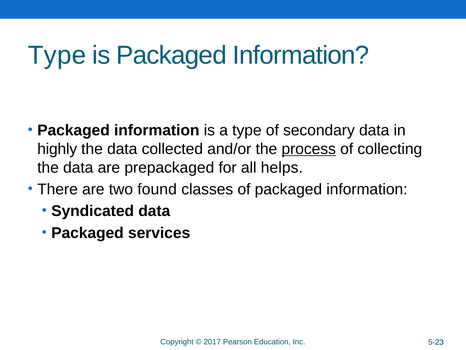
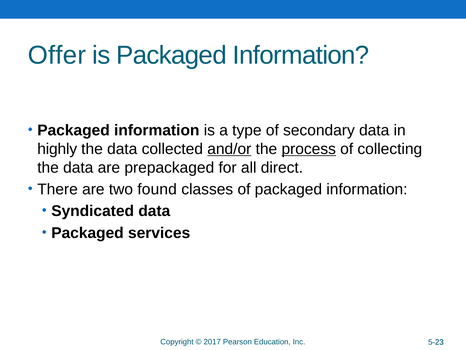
Type: Type -> Offer (57, 55)
and/or underline: none -> present (229, 149)
helps: helps -> direct (282, 167)
